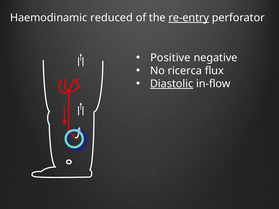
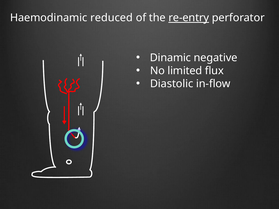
Positive: Positive -> Dinamic (170, 58)
ricerca: ricerca -> limited (185, 71)
Diastolic underline: present -> none (172, 84)
